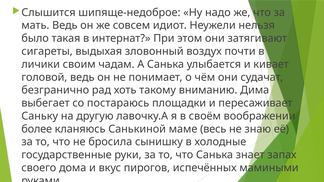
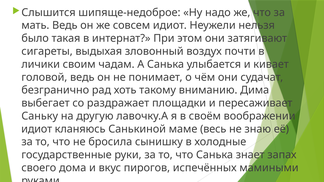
постараюсь: постараюсь -> раздражает (118, 103)
более: более -> идиот (37, 129)
